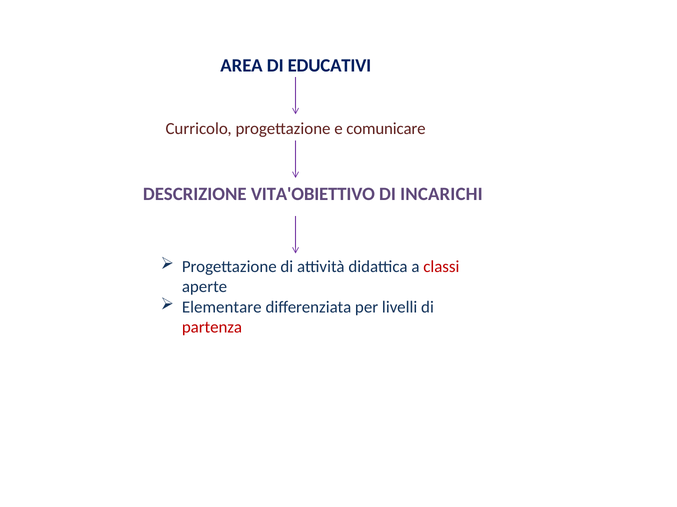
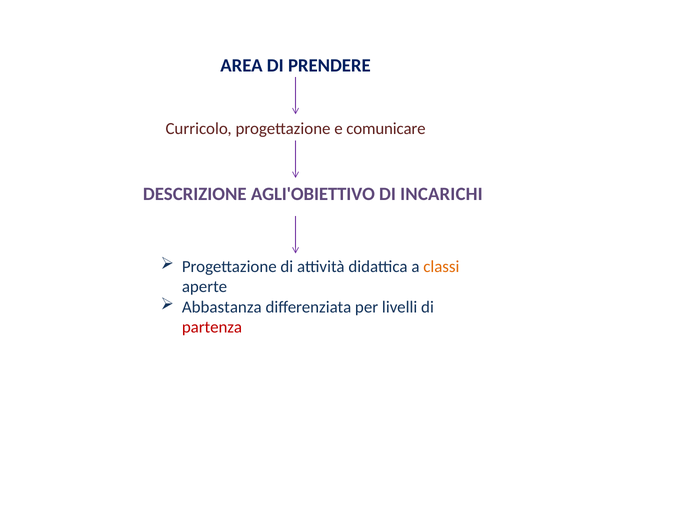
EDUCATIVI: EDUCATIVI -> PRENDERE (329, 66)
VITA'OBIETTIVO: VITA'OBIETTIVO -> AGLI'OBIETTIVO (313, 194)
classi colour: red -> orange (441, 267)
Elementare: Elementare -> Abbastanza (222, 308)
